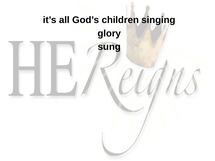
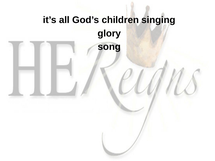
sung: sung -> song (109, 47)
